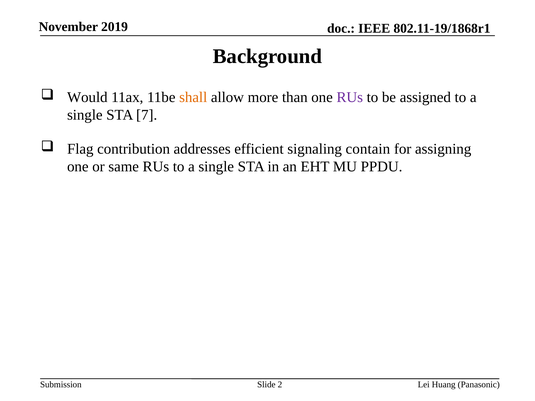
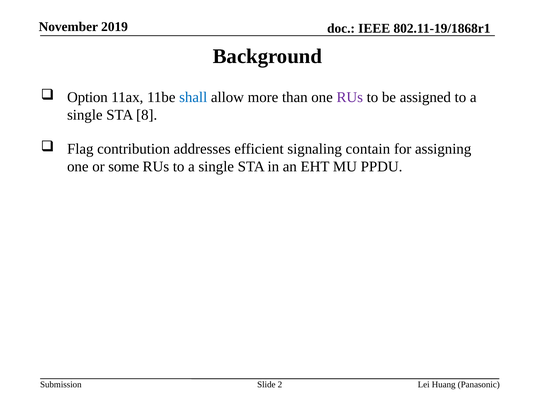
Would: Would -> Option (87, 97)
shall colour: orange -> blue (193, 97)
7: 7 -> 8 (147, 115)
same: same -> some (124, 167)
